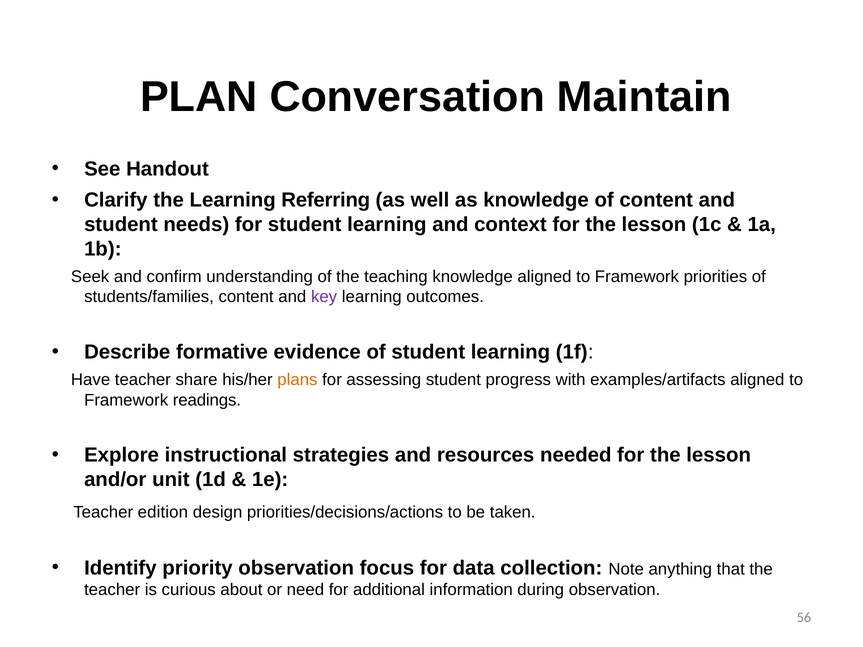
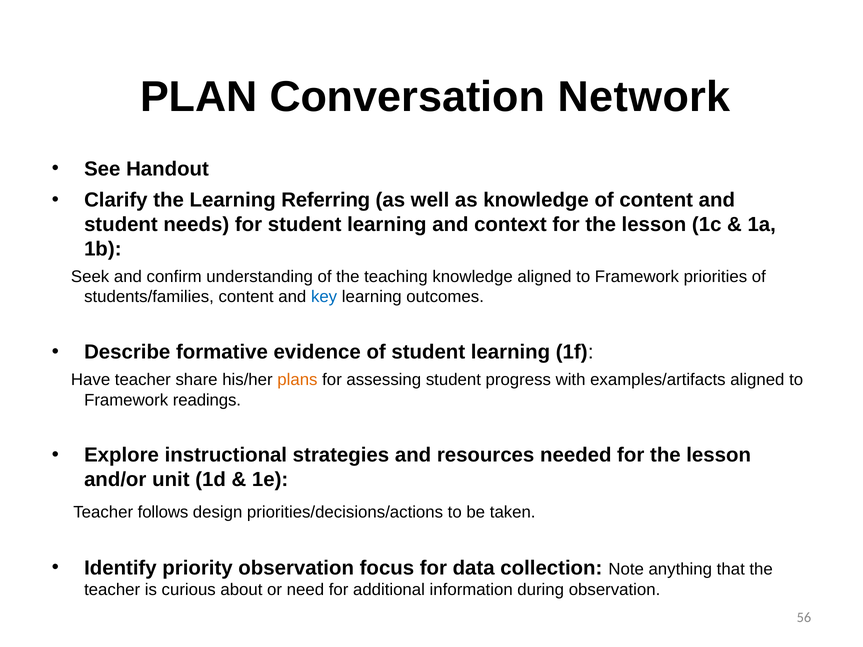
Maintain: Maintain -> Network (644, 97)
key colour: purple -> blue (324, 297)
edition: edition -> follows (163, 512)
